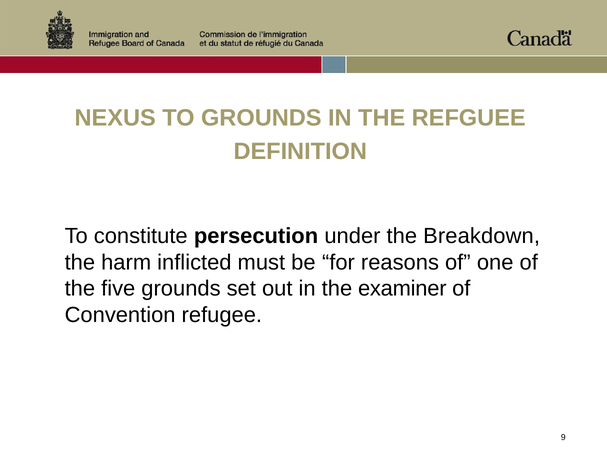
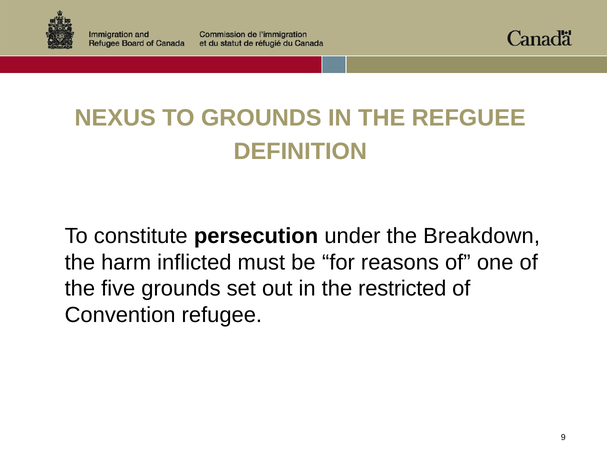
examiner: examiner -> restricted (402, 289)
